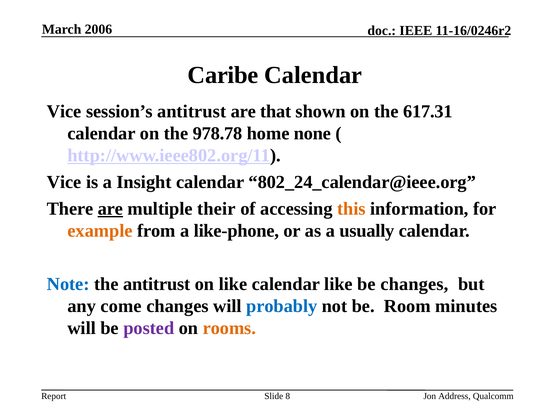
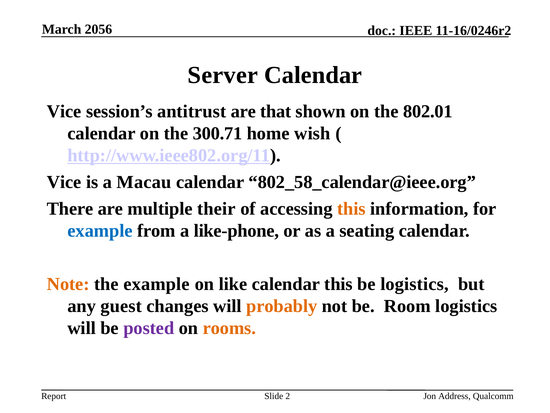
2006: 2006 -> 2056 (98, 29)
Caribe: Caribe -> Server (223, 75)
617.31: 617.31 -> 802.01 (428, 111)
978.78: 978.78 -> 300.71 (218, 133)
none: none -> wish (312, 133)
Insight: Insight -> Macau (144, 182)
802_24_calendar@ieee.org: 802_24_calendar@ieee.org -> 802_58_calendar@ieee.org (362, 182)
are underline: present -> none (110, 208)
example colour: orange -> blue (100, 230)
usually: usually -> seating (367, 230)
Note colour: blue -> orange (68, 284)
the antitrust: antitrust -> example (157, 284)
calendar like: like -> this (339, 284)
be changes: changes -> logistics (414, 284)
come: come -> guest (121, 306)
probably colour: blue -> orange (282, 306)
Room minutes: minutes -> logistics (466, 306)
8: 8 -> 2 (288, 396)
